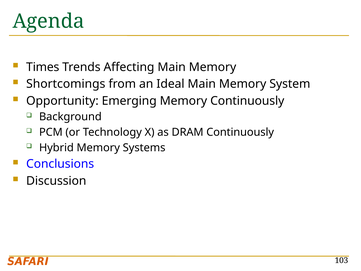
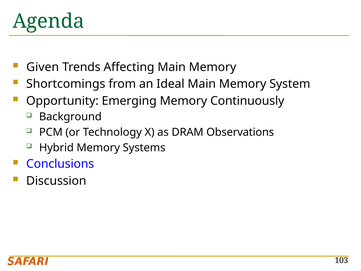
Times: Times -> Given (43, 67)
DRAM Continuously: Continuously -> Observations (240, 132)
